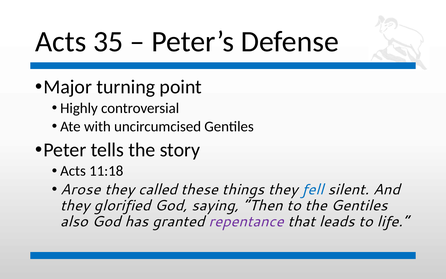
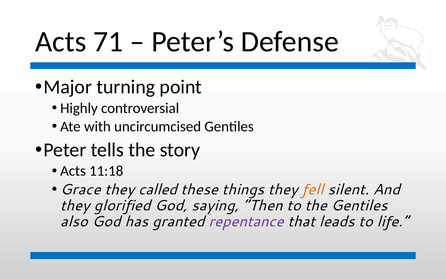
35: 35 -> 71 (108, 42)
Arose: Arose -> Grace (80, 189)
fell colour: blue -> orange (313, 189)
